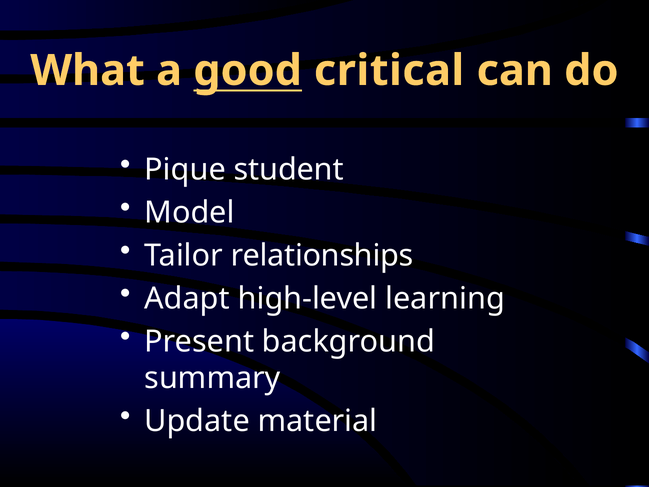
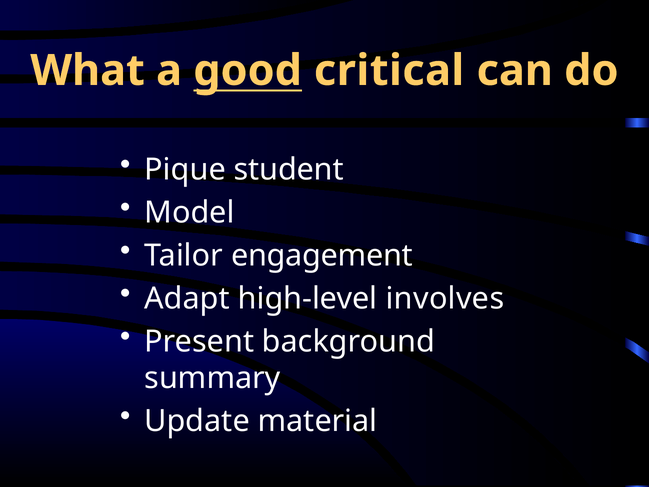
relationships: relationships -> engagement (322, 256)
learning: learning -> involves (445, 298)
